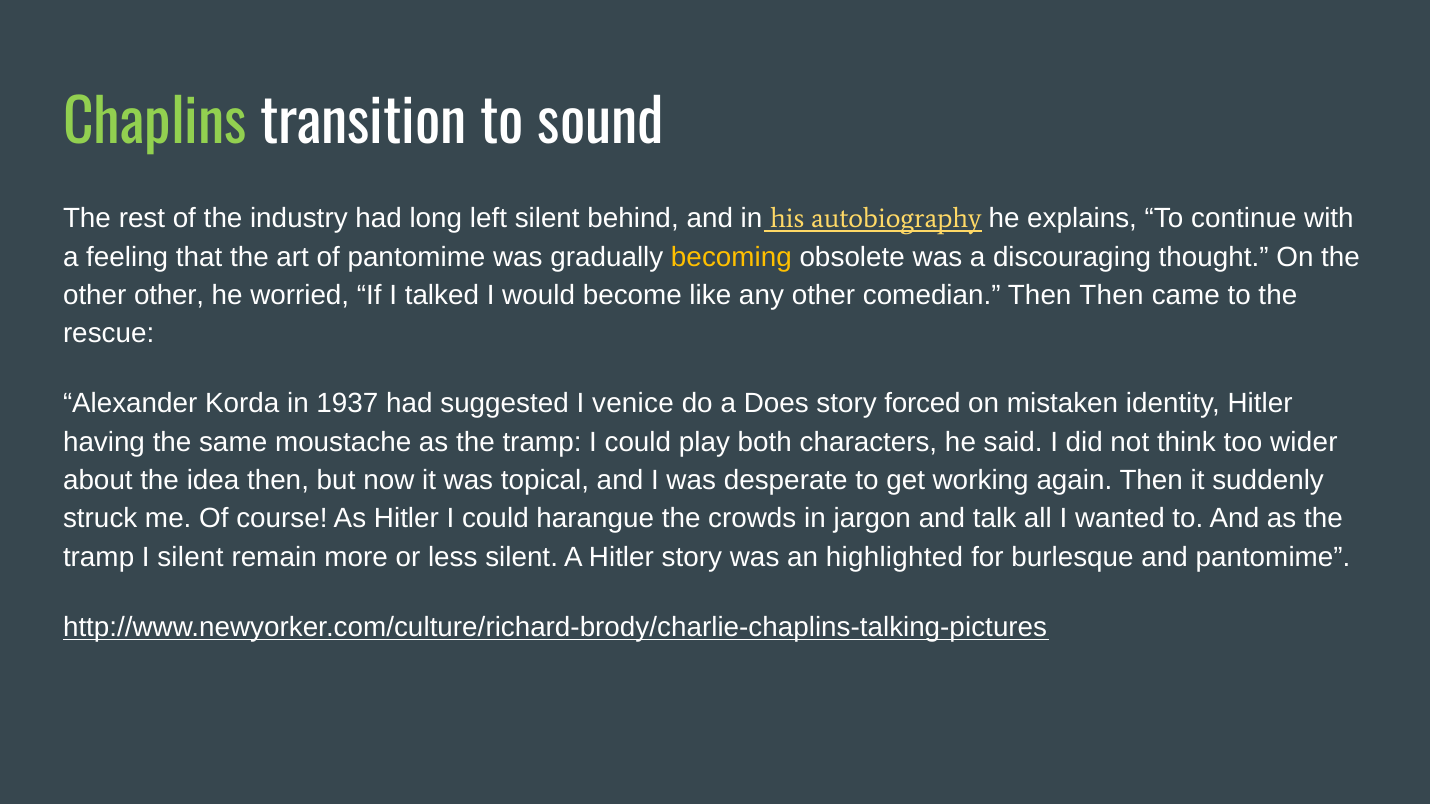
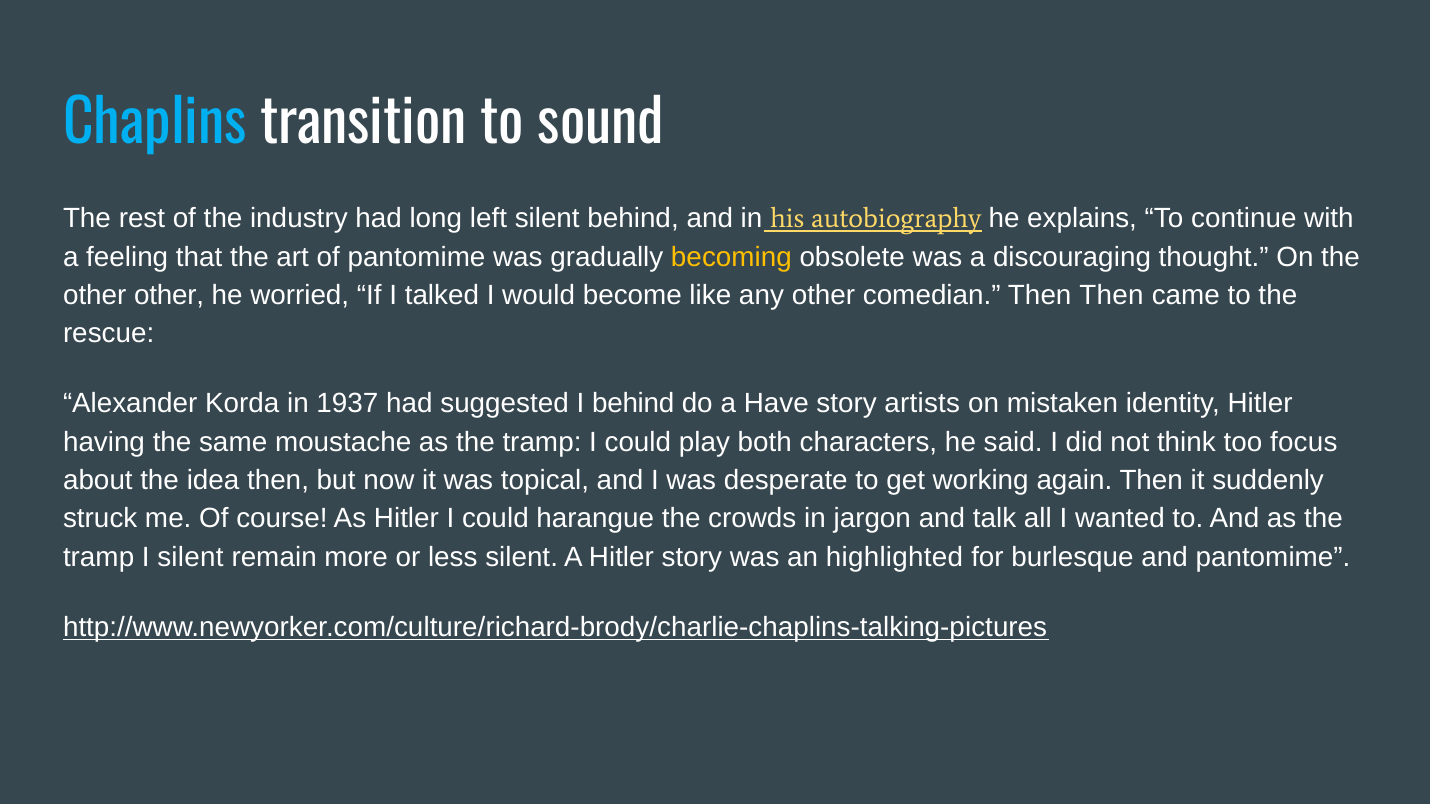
Chaplins colour: light green -> light blue (155, 124)
I venice: venice -> behind (633, 404)
Does: Does -> Have (776, 404)
forced: forced -> artists (922, 404)
wider: wider -> focus (1304, 442)
